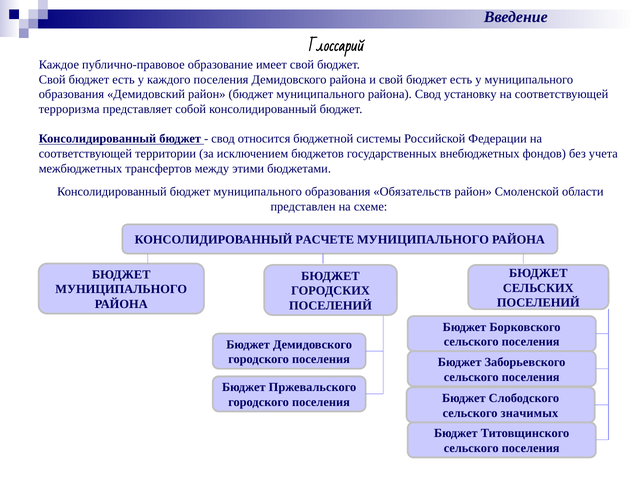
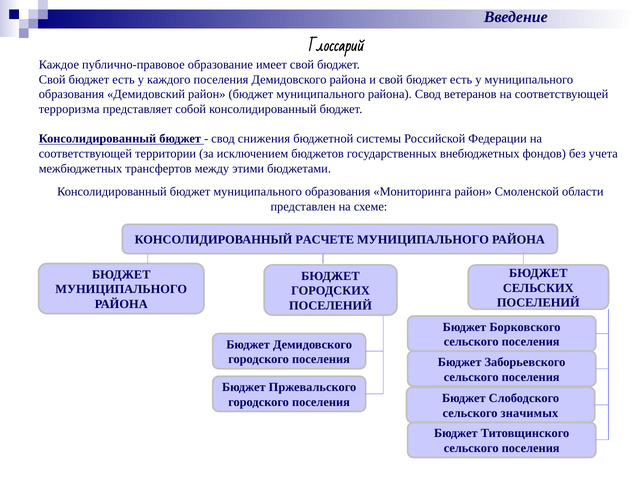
установку: установку -> ветеранов (470, 94)
относится: относится -> снижения (264, 139)
Обязательств: Обязательств -> Мониторинга (412, 192)
